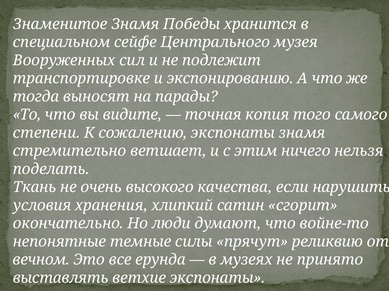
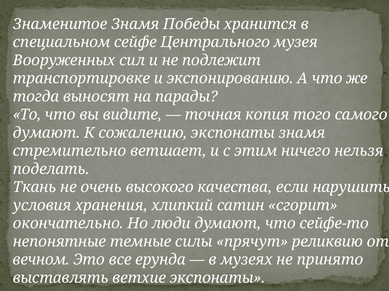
степени: степени -> думают (47, 133)
войне-то: войне-то -> сейфе-то (334, 224)
